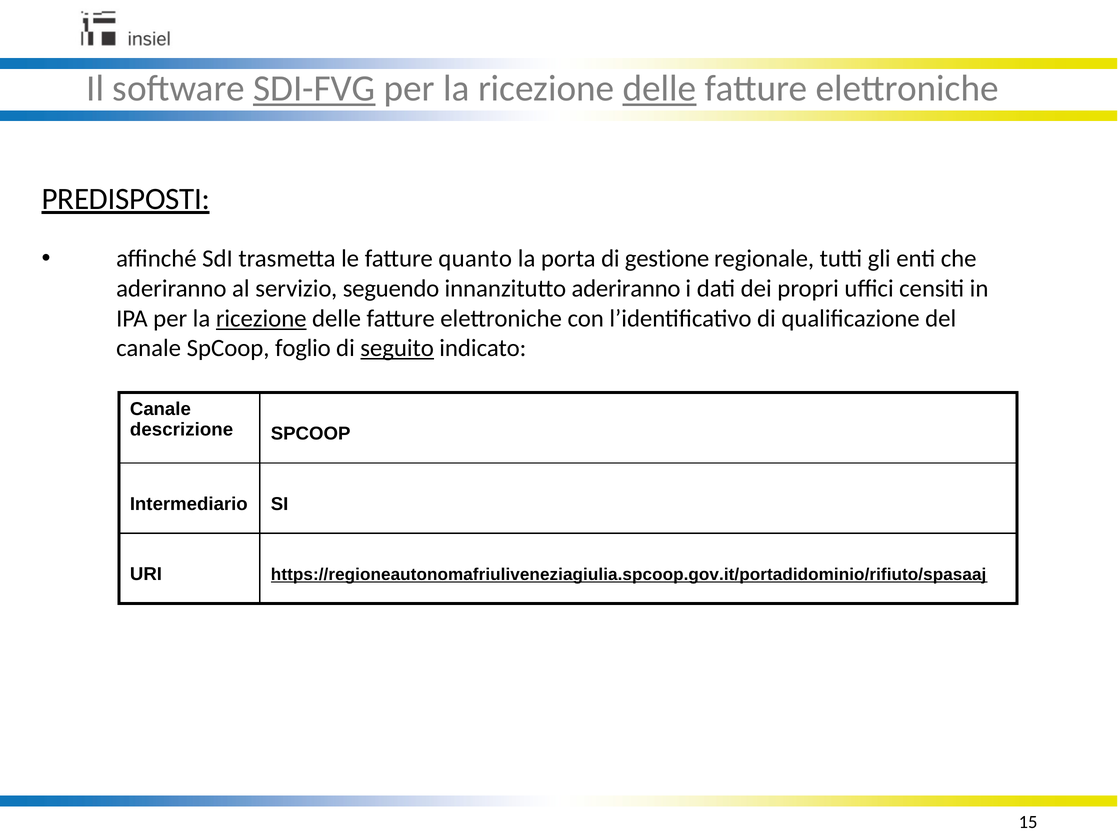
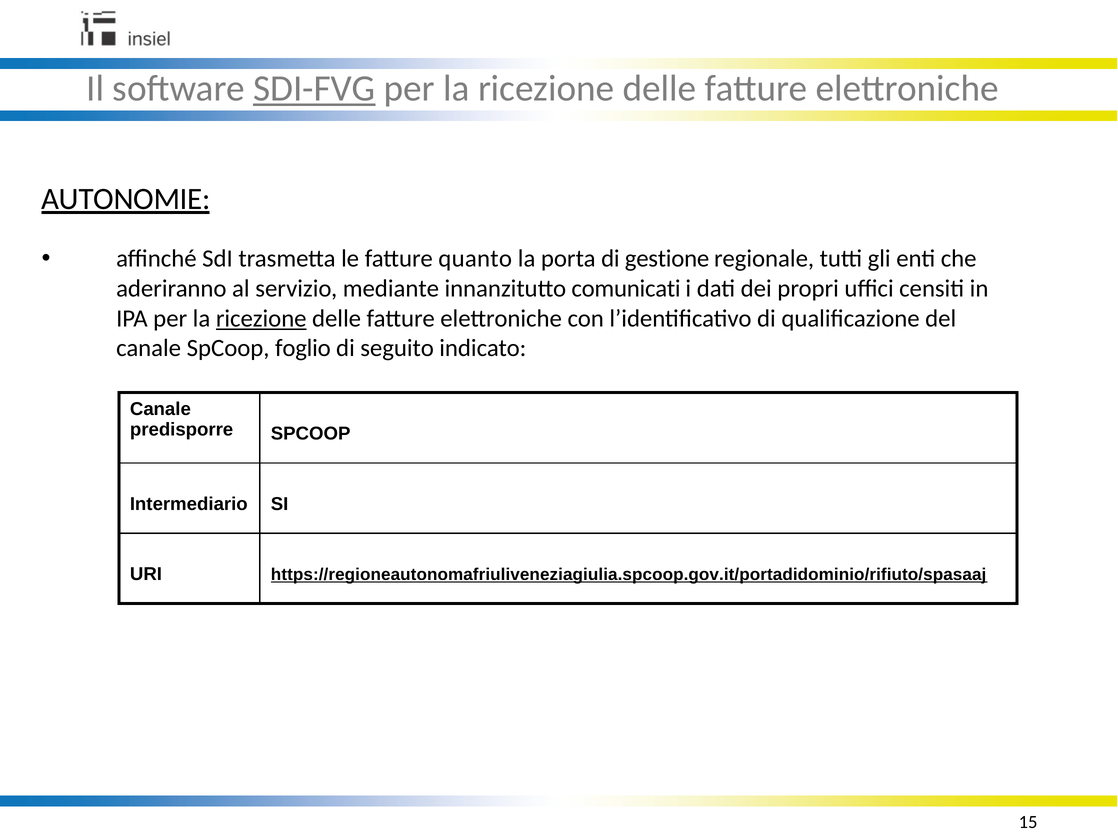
delle underline: present -> none (660, 89)
PREDISPOSTI: PREDISPOSTI -> AUTONOMIE (126, 199)
seguendo: seguendo -> mediante (391, 289)
innanzitutto aderiranno: aderiranno -> comunicati (626, 289)
seguito underline: present -> none (397, 348)
descrizione: descrizione -> predisporre (182, 430)
